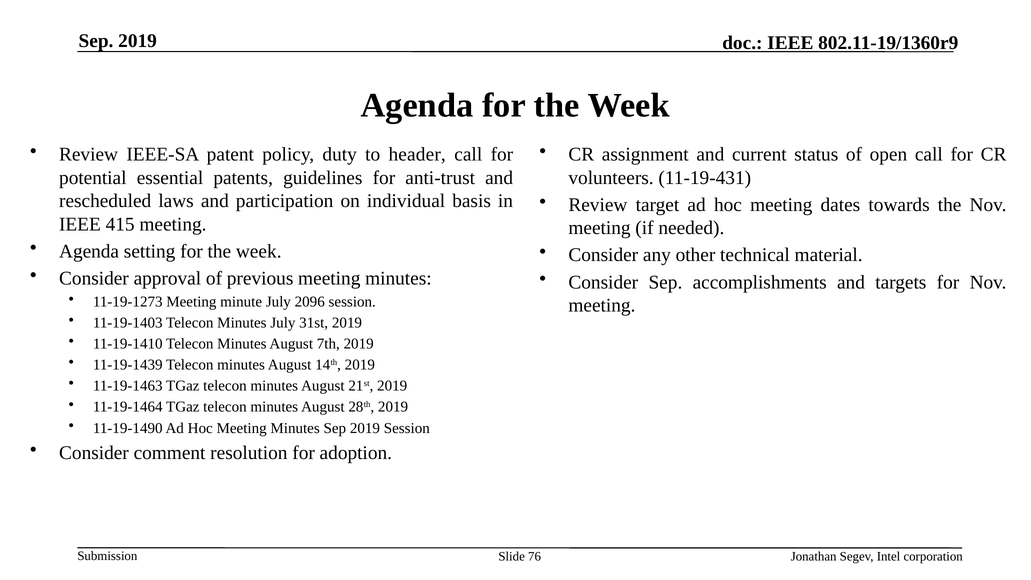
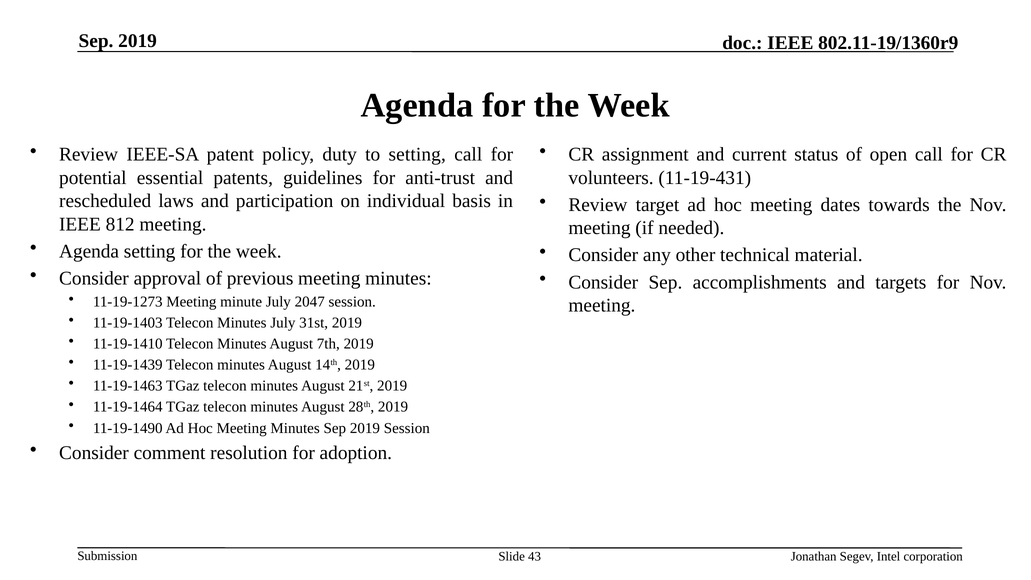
to header: header -> setting (417, 155)
415: 415 -> 812 (120, 224)
2096: 2096 -> 2047 (310, 302)
76: 76 -> 43 (535, 556)
